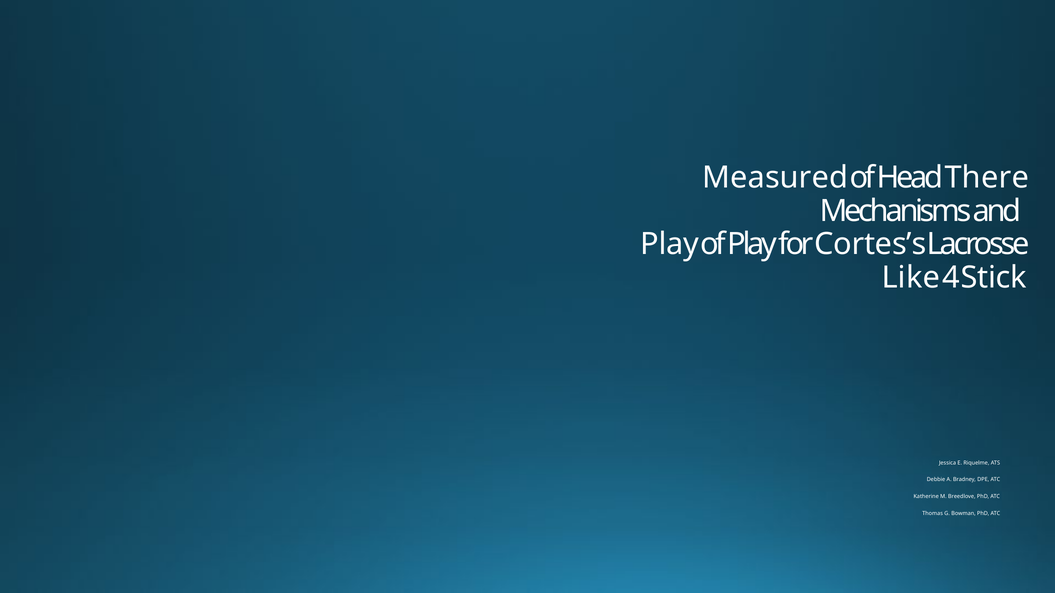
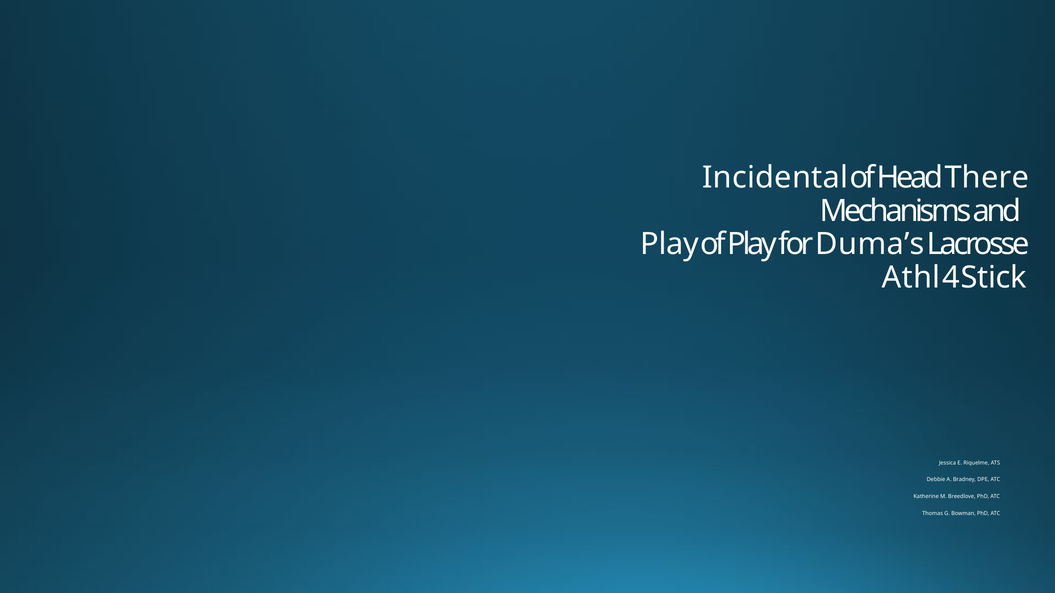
Measured: Measured -> Incidental (775, 178)
Cortes’s: Cortes’s -> Duma’s (870, 244)
Like: Like -> Athl (911, 278)
